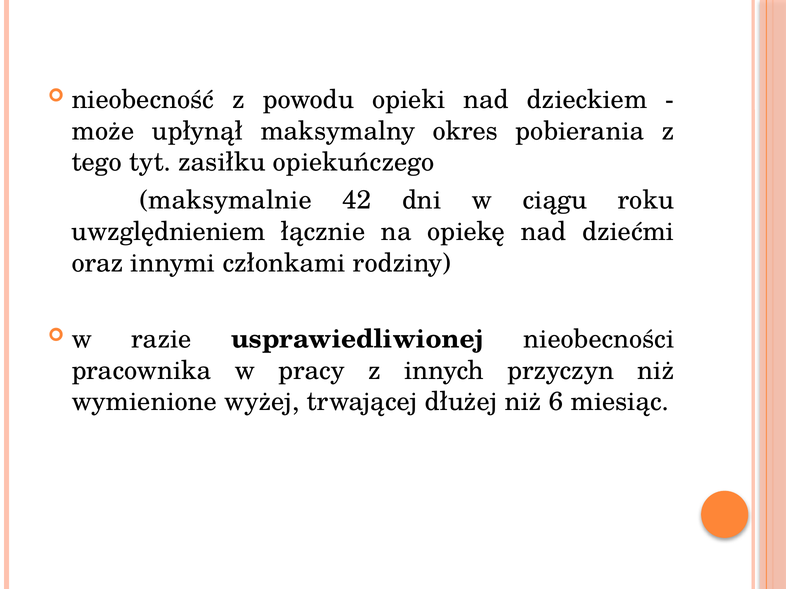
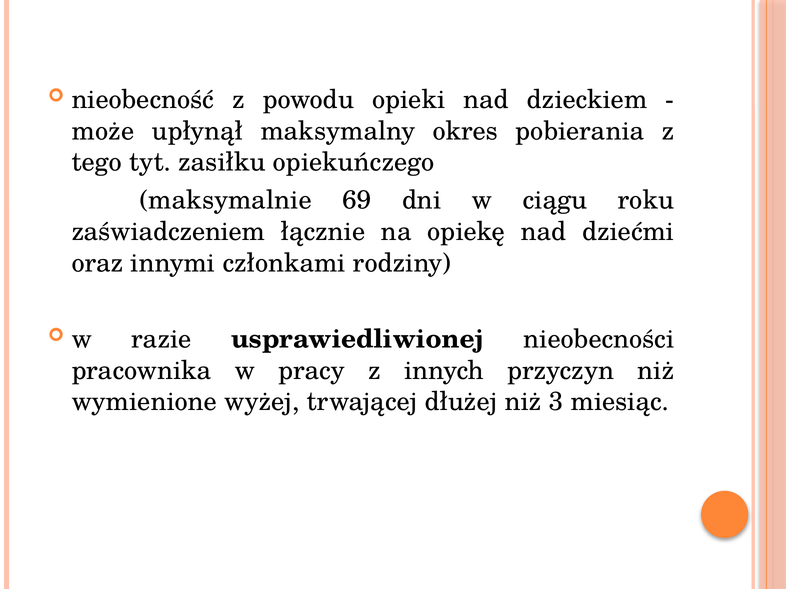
42: 42 -> 69 (357, 200)
uwzględnieniem: uwzględnieniem -> zaświadczeniem (168, 232)
6: 6 -> 3 (556, 402)
